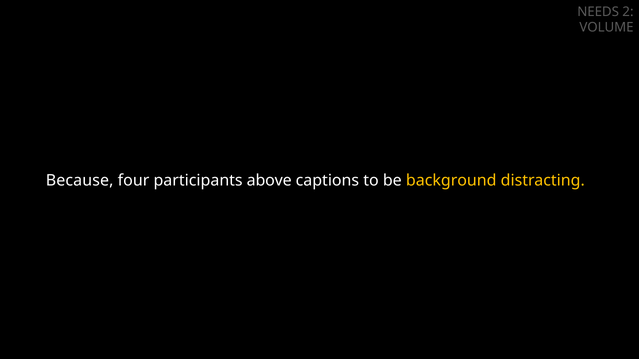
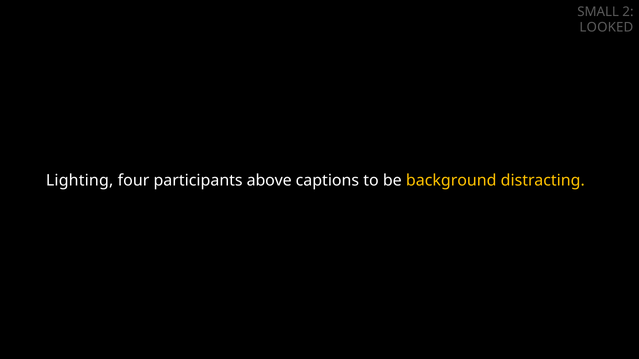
NEEDS: NEEDS -> SMALL (598, 12)
VOLUME: VOLUME -> LOOKED (606, 28)
Because: Because -> Lighting (80, 181)
